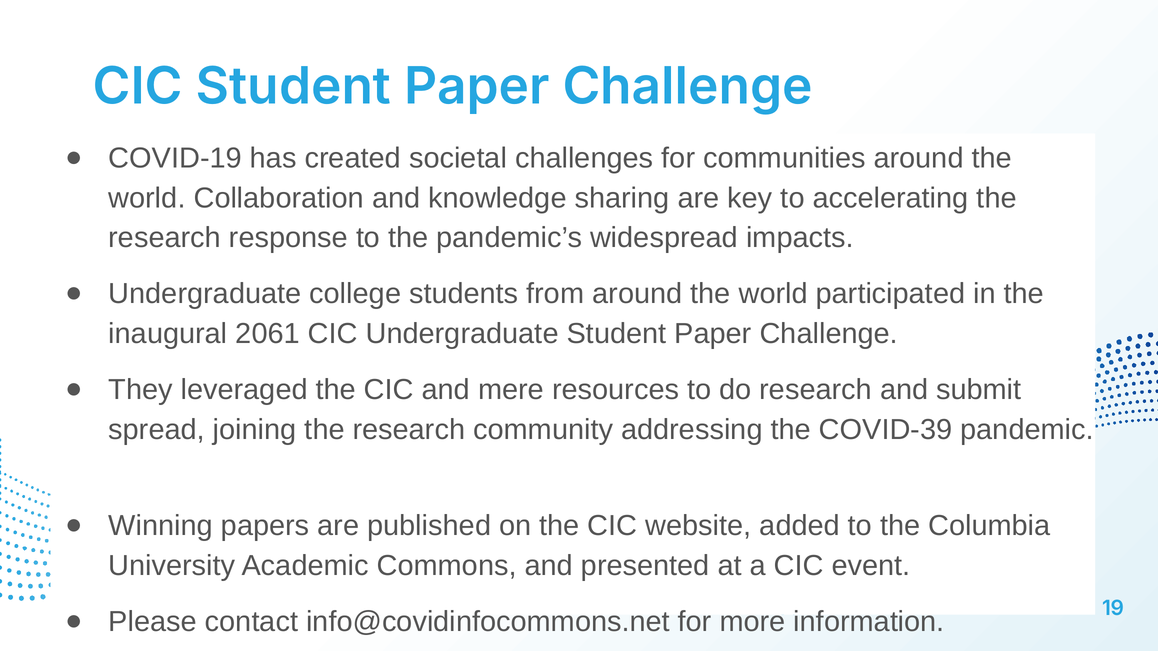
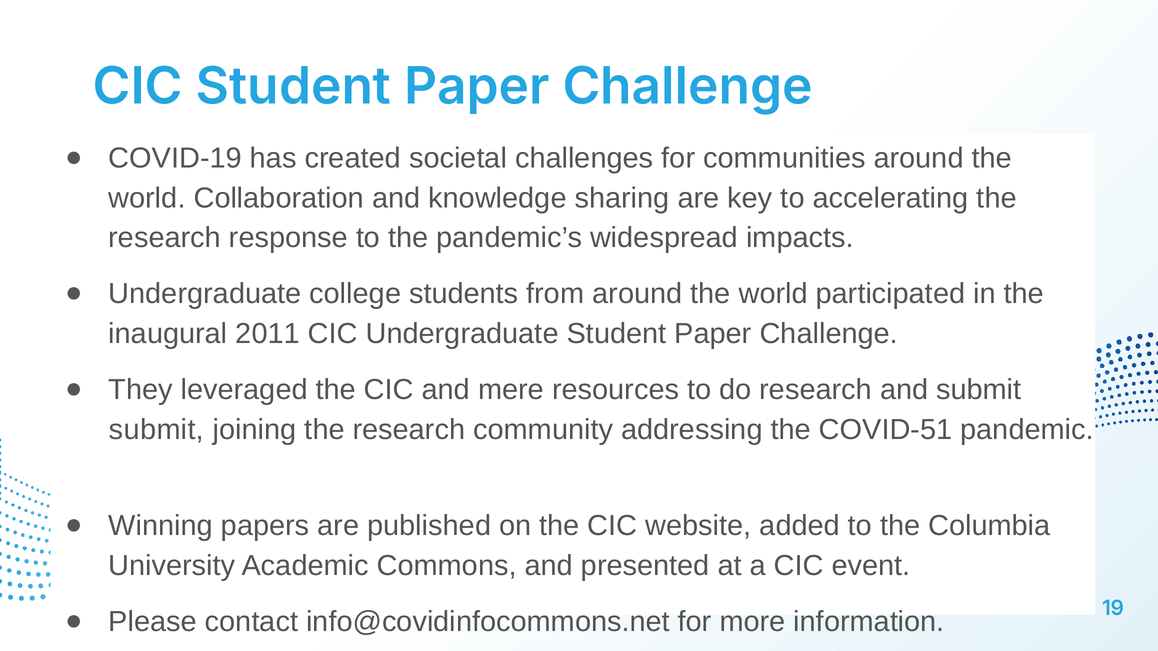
2061: 2061 -> 2011 (268, 334)
spread: spread -> submit (156, 430)
COVID-39: COVID-39 -> COVID-51 (886, 430)
